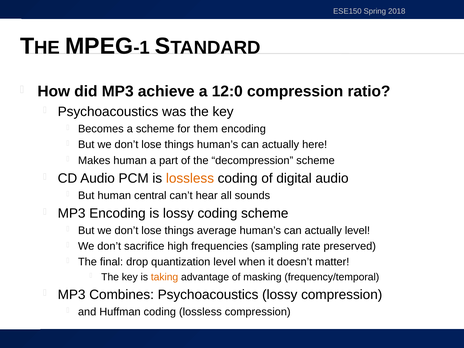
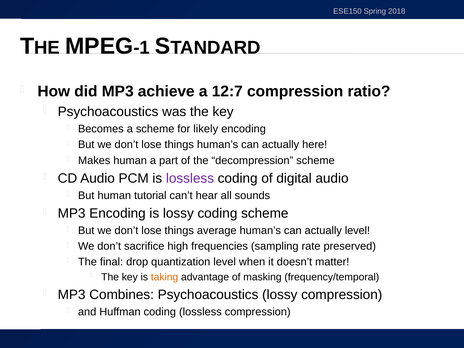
12:0: 12:0 -> 12:7 (227, 92)
them: them -> likely (206, 129)
lossless colour: orange -> purple (190, 178)
central: central -> tutorial (150, 195)
